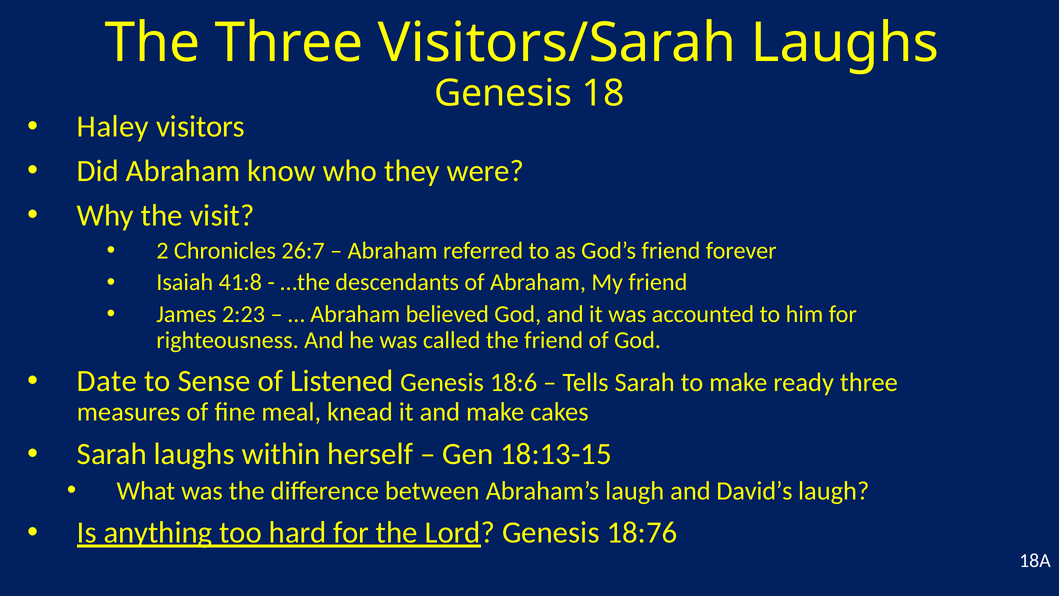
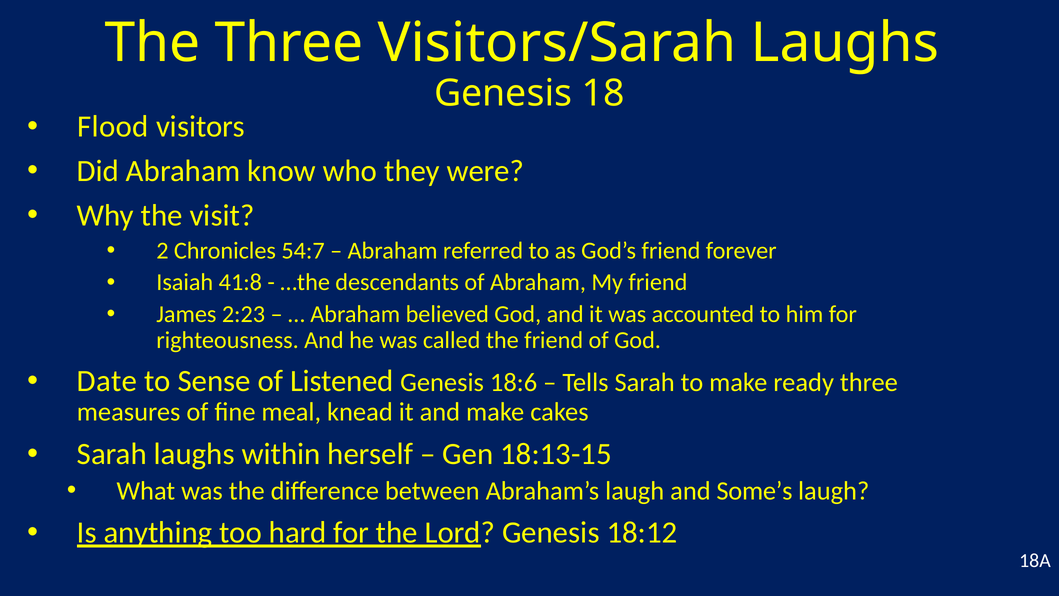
Haley: Haley -> Flood (113, 126)
26:7: 26:7 -> 54:7 (303, 251)
David’s: David’s -> Some’s (754, 491)
18:76: 18:76 -> 18:12 (642, 532)
